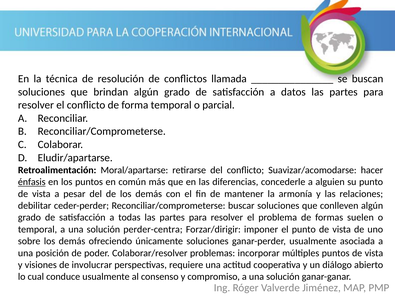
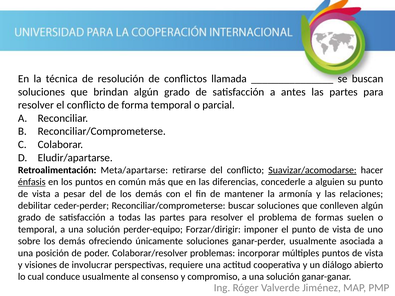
datos: datos -> antes (293, 92)
Moral/apartarse: Moral/apartarse -> Meta/apartarse (134, 170)
Suavizar/acomodarse underline: none -> present (312, 170)
perder-centra: perder-centra -> perder-equipo (153, 230)
